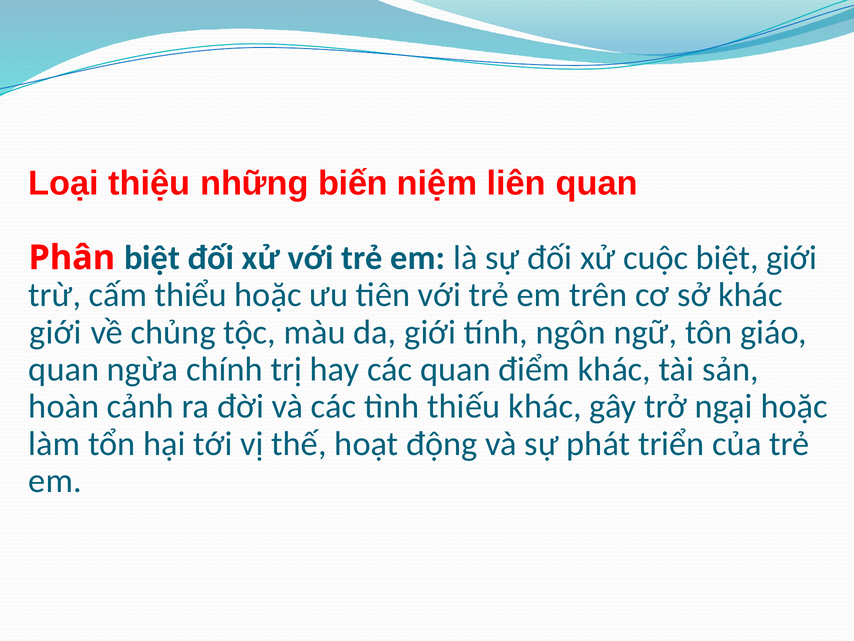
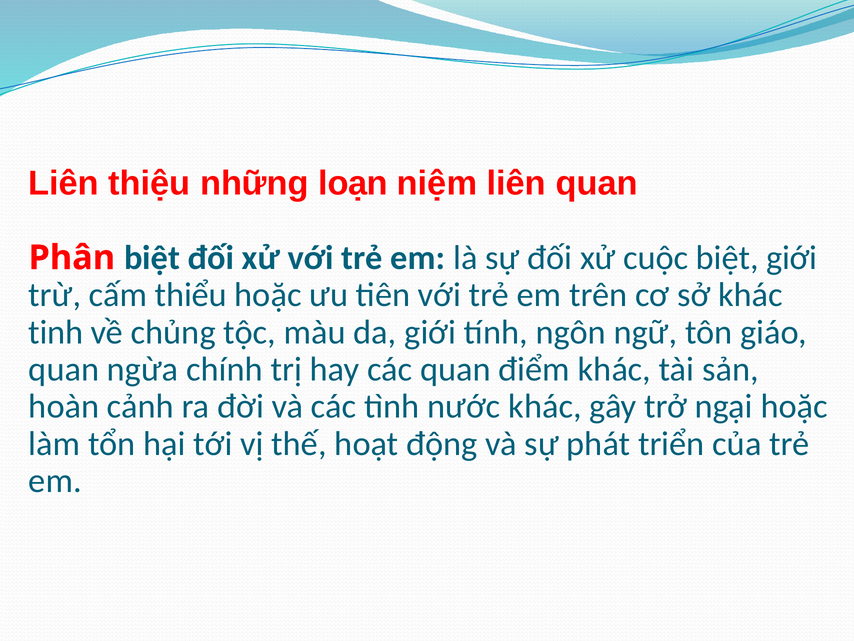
Loại: Loại -> Liên (64, 183)
biến: biến -> loạn (353, 183)
giới: giới -> tinh (56, 332)
thiếu: thiếu -> nước (464, 406)
